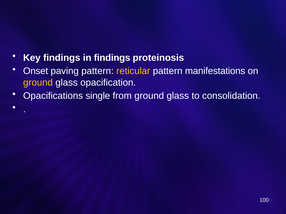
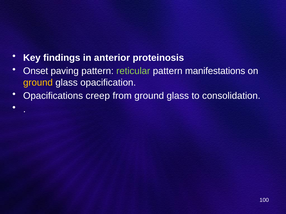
in findings: findings -> anterior (112, 58)
reticular colour: yellow -> light green (133, 71)
single: single -> creep (98, 96)
